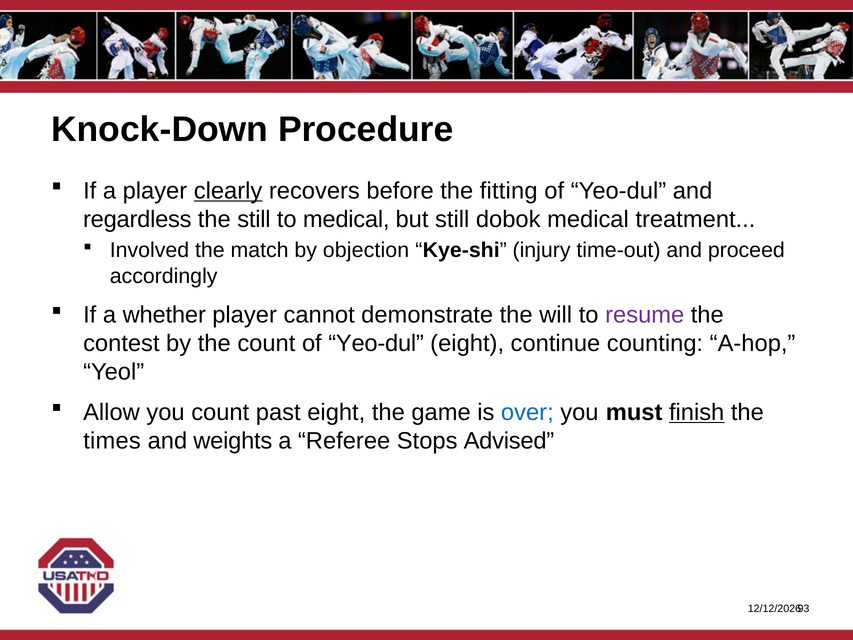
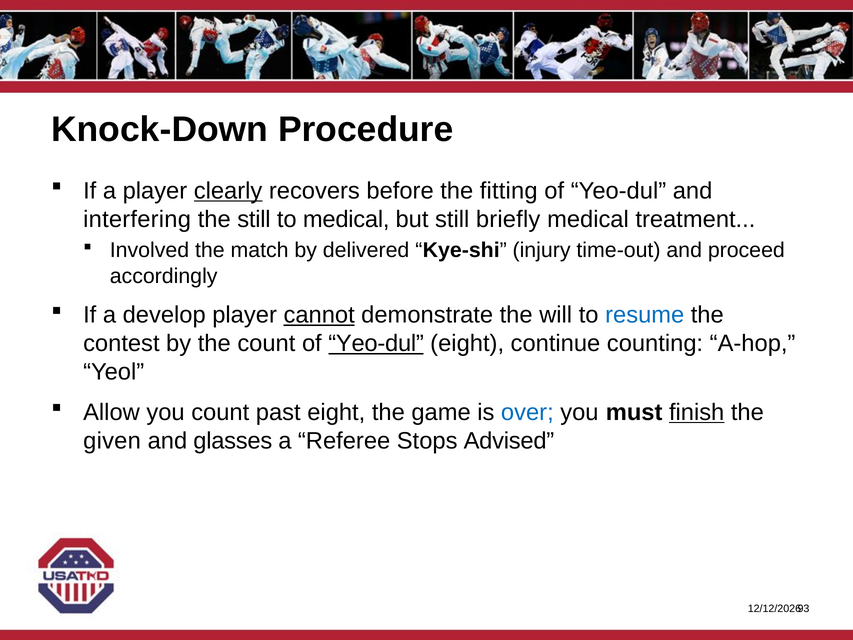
regardless: regardless -> interfering (137, 219)
dobok: dobok -> briefly (508, 219)
objection: objection -> delivered (366, 250)
whether: whether -> develop (164, 315)
cannot underline: none -> present (319, 315)
resume colour: purple -> blue (645, 315)
Yeo-dul underline: none -> present (376, 343)
times: times -> given (112, 441)
weights: weights -> glasses (233, 441)
